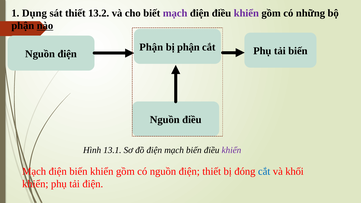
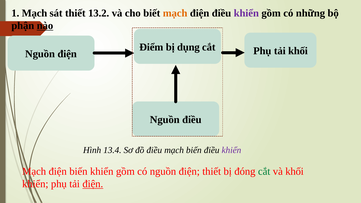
1 Dụng: Dụng -> Mạch (34, 13)
mạch colour: purple -> orange (175, 13)
Phận: Phận -> Điểm (151, 47)
bị phận: phận -> dụng (188, 47)
tải biến: biến -> khối (298, 51)
13.1: 13.1 -> 13.4 (112, 150)
đồ điện: điện -> điều (154, 150)
cắt colour: blue -> green (264, 171)
điện underline: none -> present (93, 184)
